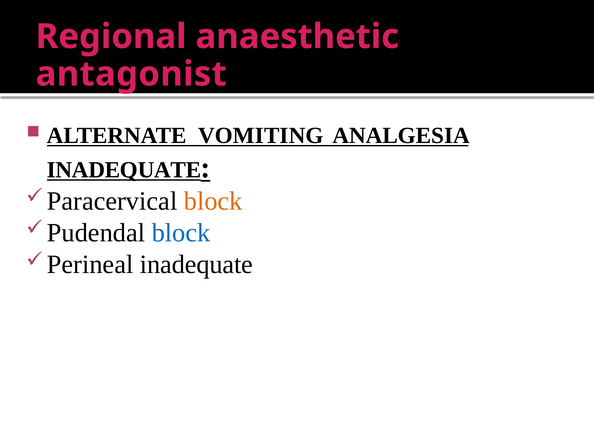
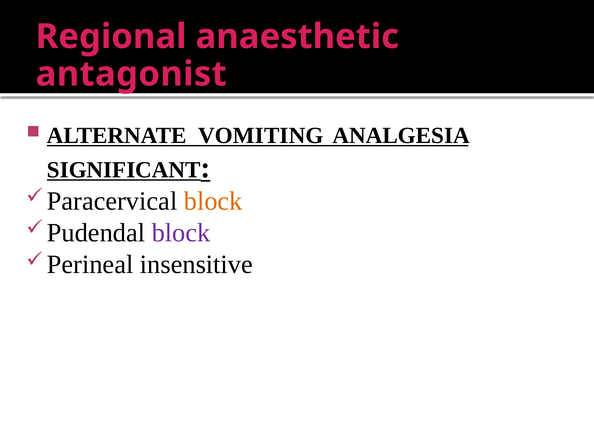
INADEQUATE: INADEQUATE -> SIGNIFICANT (124, 170)
block colour: blue -> purple (181, 233)
inadequate: inadequate -> insensitive (196, 264)
